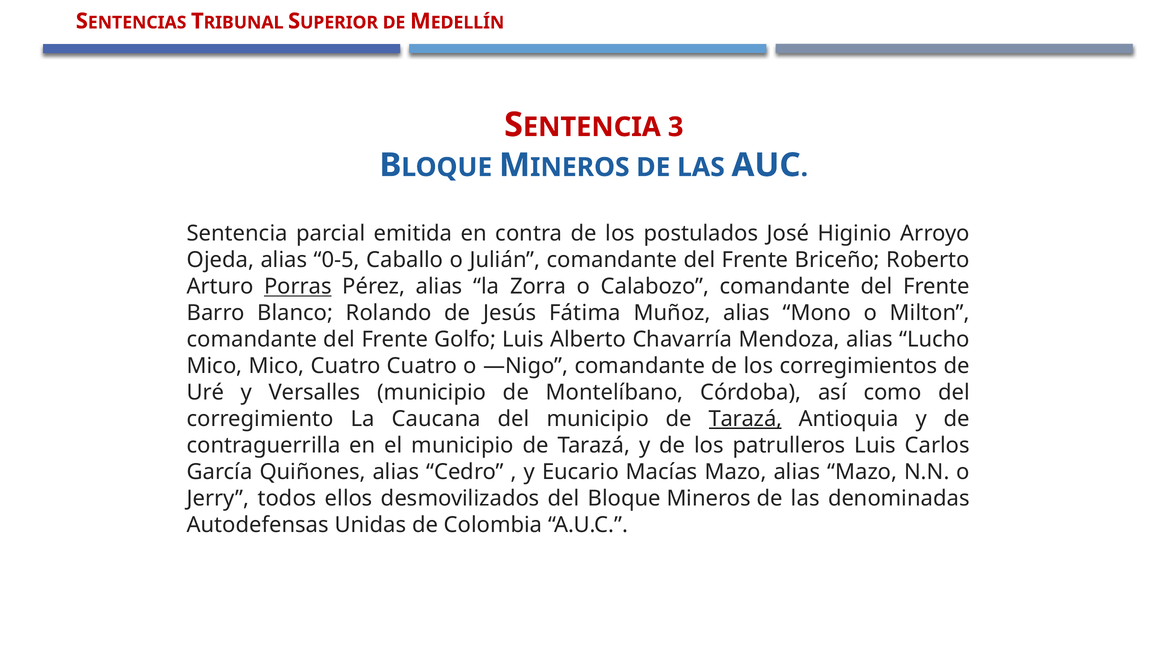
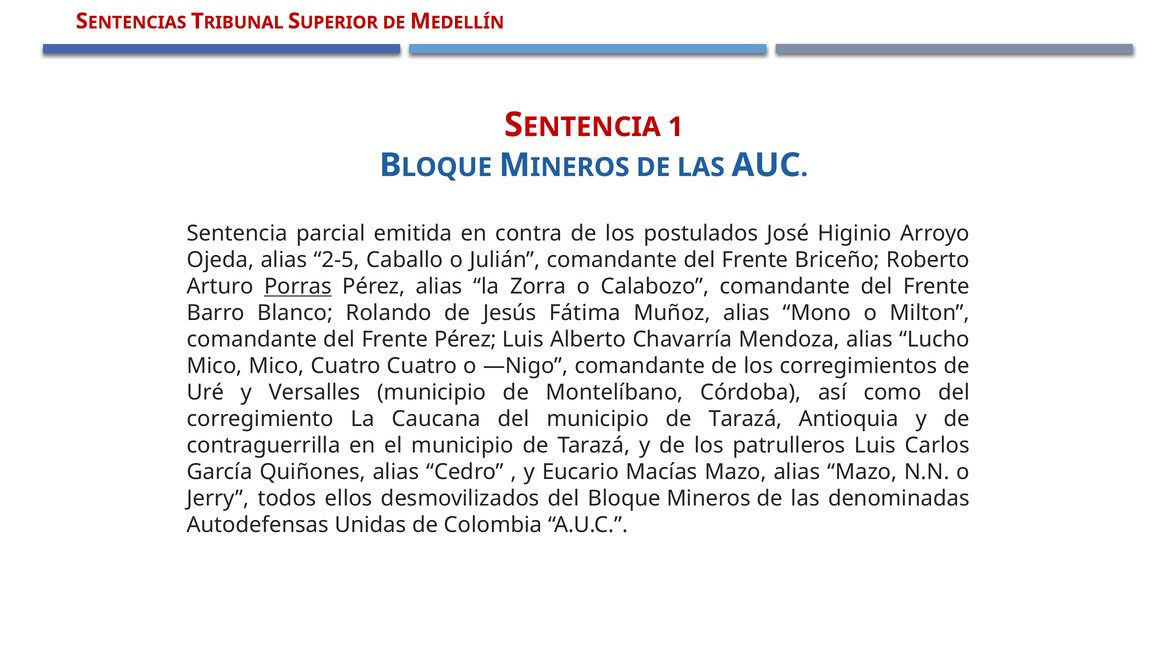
3: 3 -> 1 (676, 127)
0-5: 0-5 -> 2-5 (337, 260)
Frente Golfo: Golfo -> Pérez (465, 339)
Tarazá underline: present -> none (745, 419)
